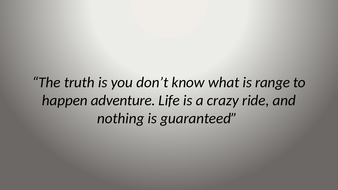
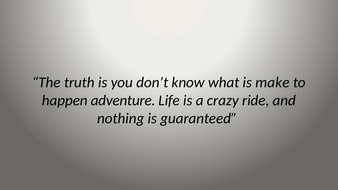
range: range -> make (272, 82)
